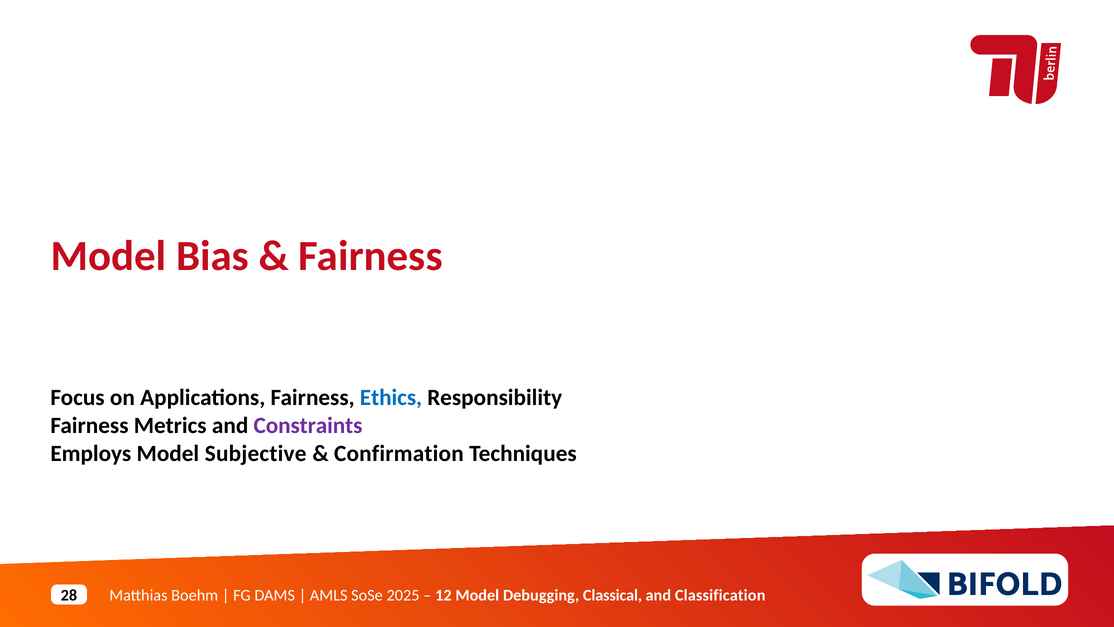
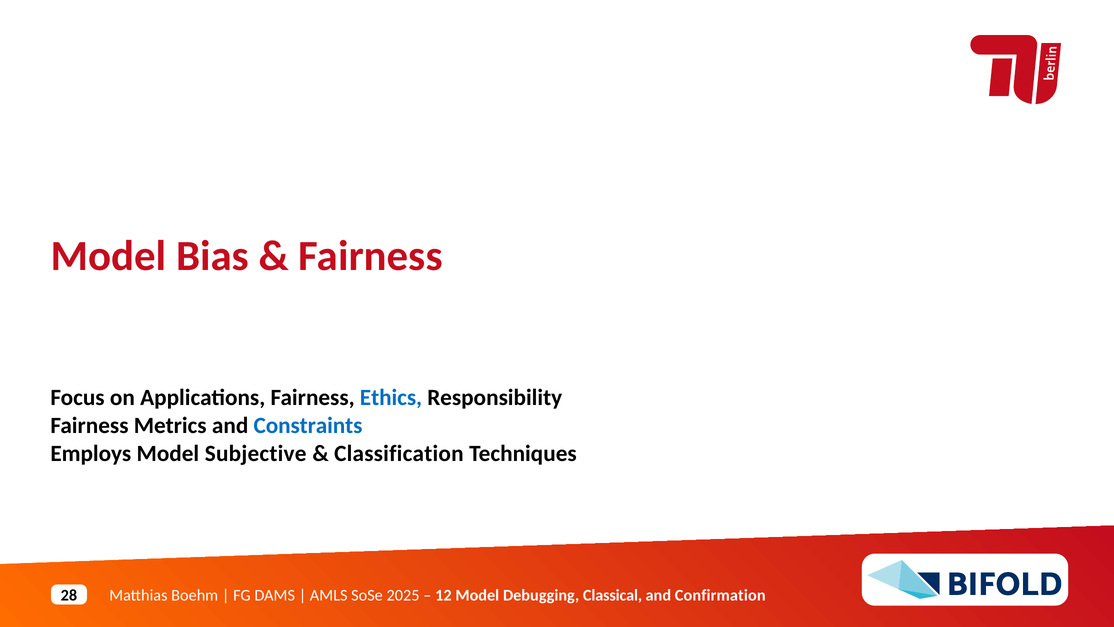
Constraints colour: purple -> blue (308, 425)
Confirmation: Confirmation -> Classification (399, 453)
Classification: Classification -> Confirmation (720, 595)
